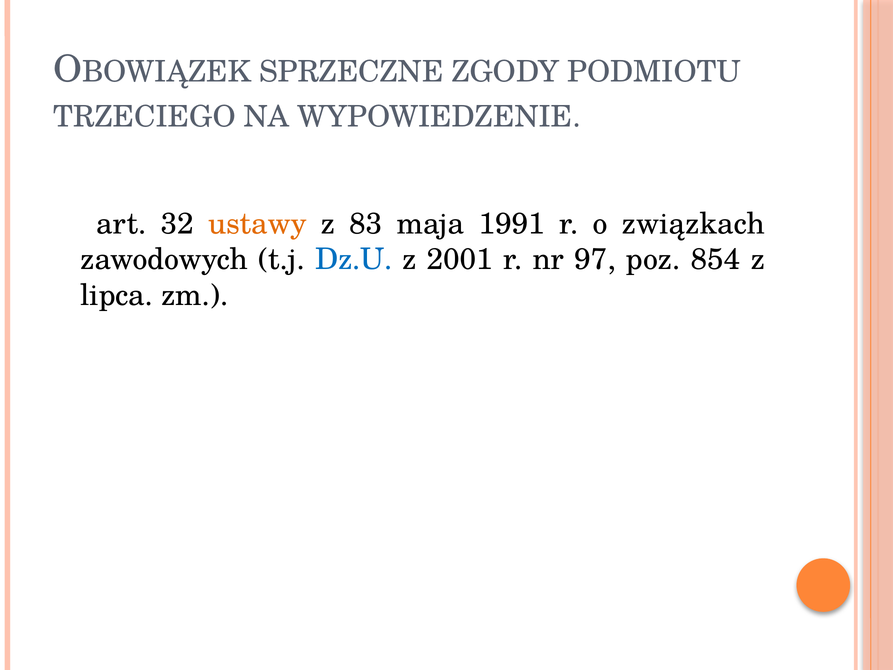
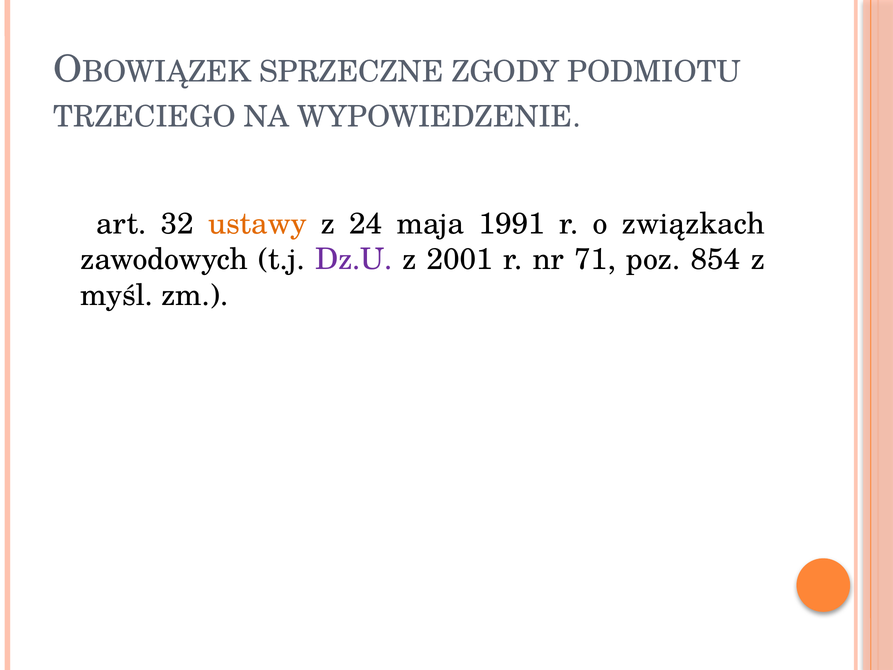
83: 83 -> 24 (366, 224)
Dz.U colour: blue -> purple (354, 260)
97: 97 -> 71 (595, 260)
lipca: lipca -> myśl (117, 295)
